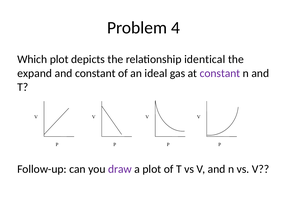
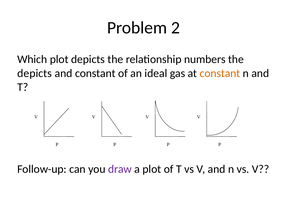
4: 4 -> 2 (175, 28)
identical: identical -> numbers (205, 59)
expand: expand -> depicts (35, 73)
constant colour: purple -> orange (220, 73)
